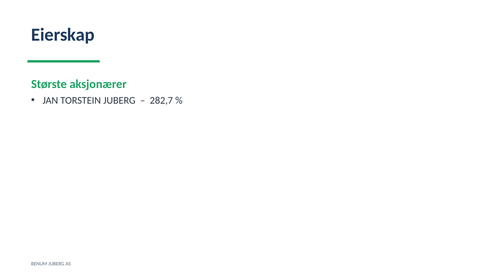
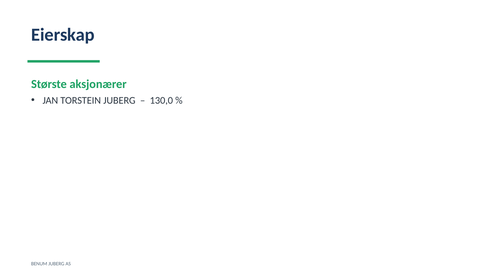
282,7: 282,7 -> 130,0 (161, 101)
